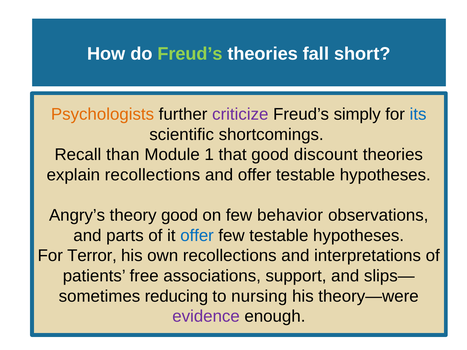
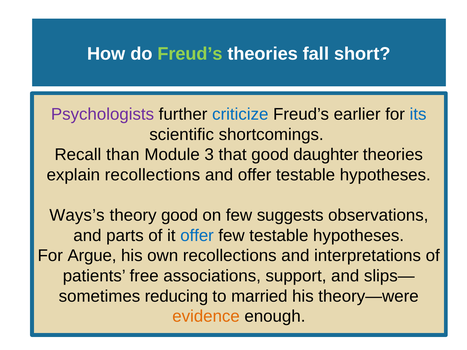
Psychologists colour: orange -> purple (103, 114)
criticize colour: purple -> blue (240, 114)
simply: simply -> earlier (357, 114)
1: 1 -> 3 (209, 155)
discount: discount -> daughter (326, 155)
Angry’s: Angry’s -> Ways’s (77, 215)
behavior: behavior -> suggests (290, 215)
Terror: Terror -> Argue (92, 256)
nursing: nursing -> married (259, 296)
evidence colour: purple -> orange (206, 317)
